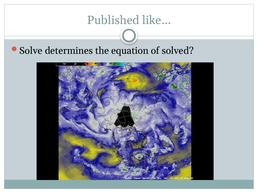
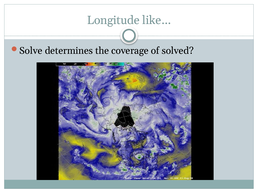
Published: Published -> Longitude (113, 20)
equation: equation -> coverage (130, 51)
